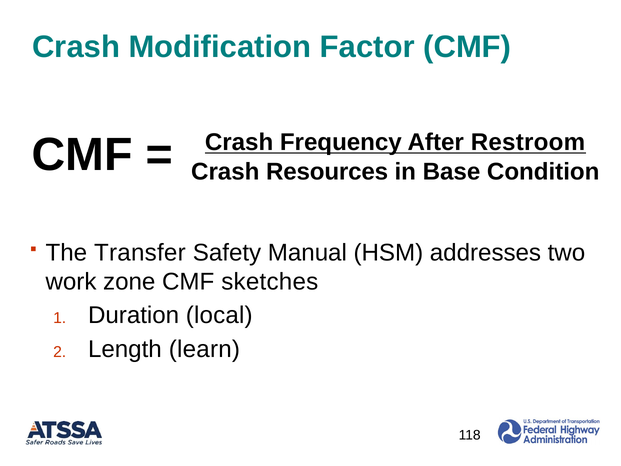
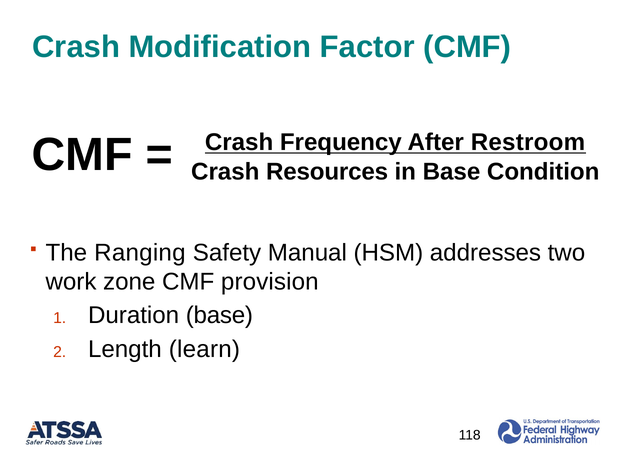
Transfer: Transfer -> Ranging (140, 252)
sketches: sketches -> provision (270, 281)
Duration local: local -> base (219, 315)
